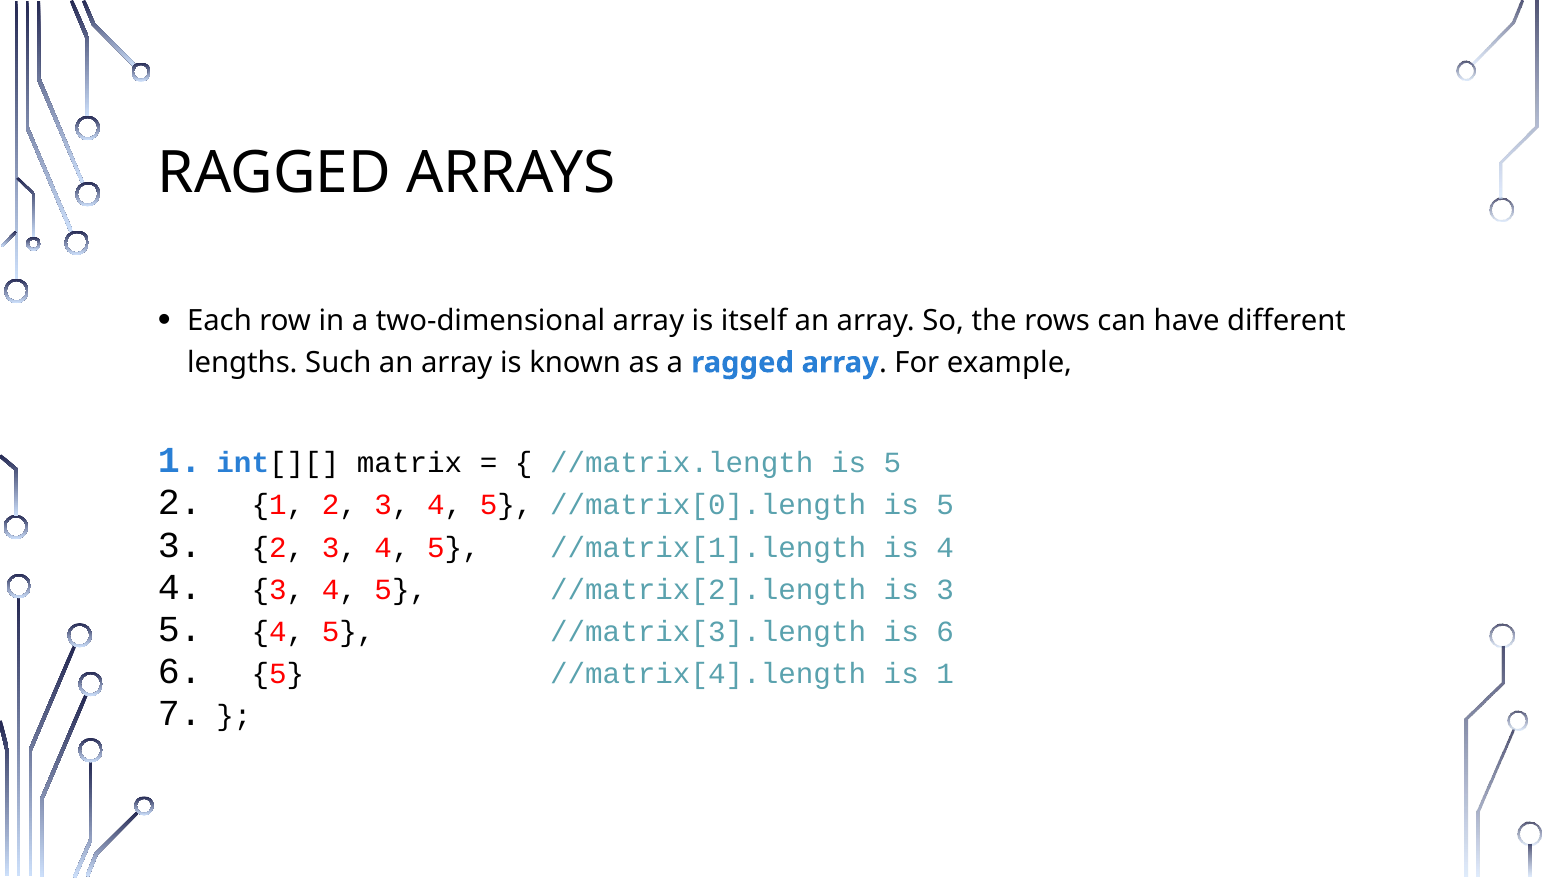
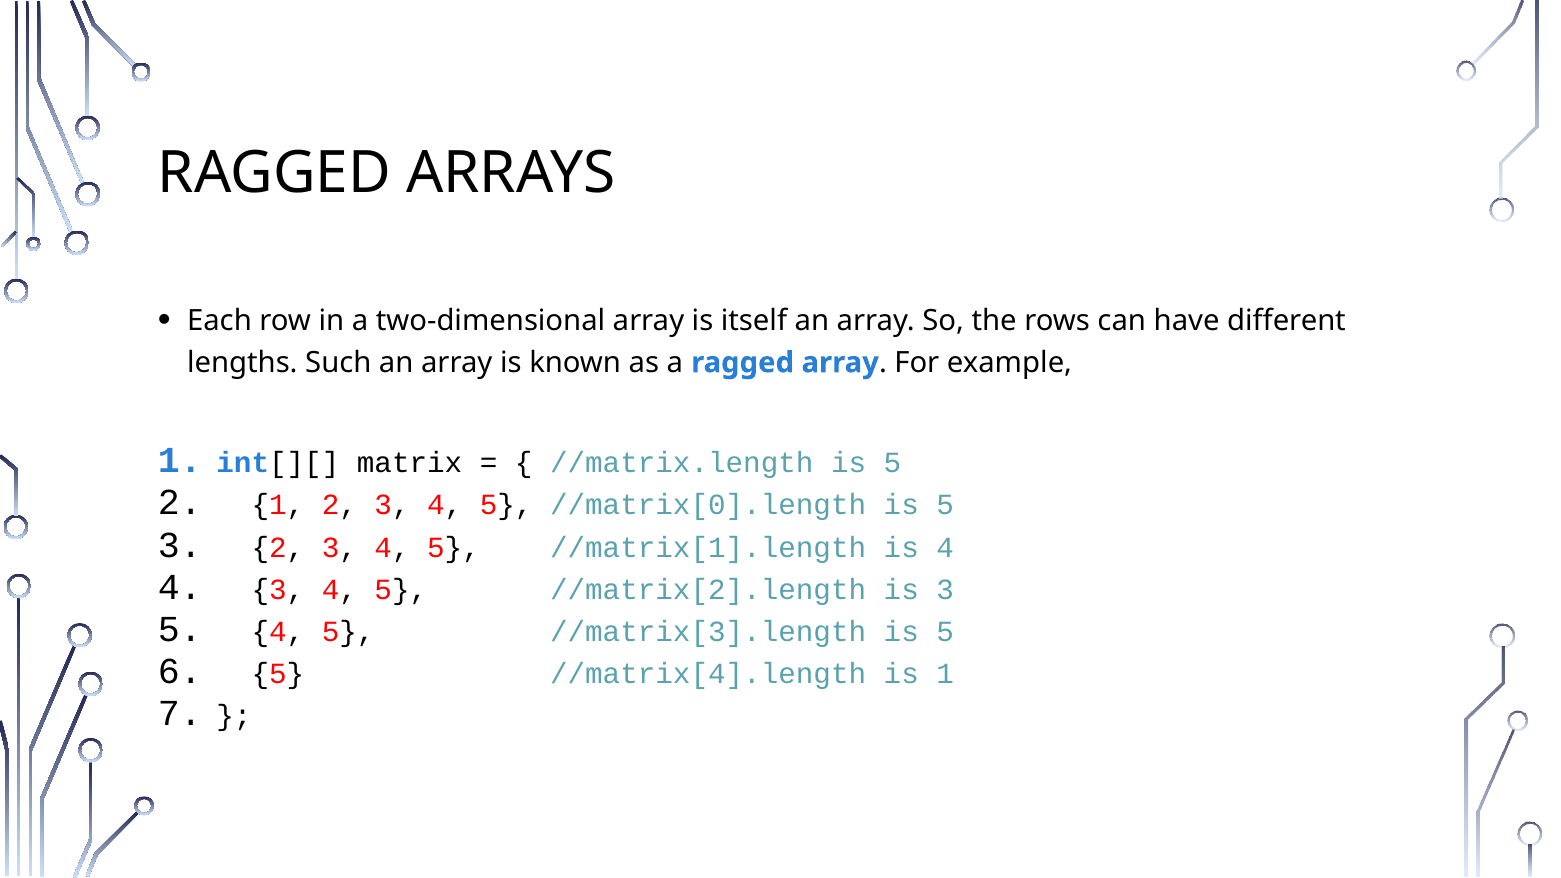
//matrix[3].length is 6: 6 -> 5 (945, 632)
